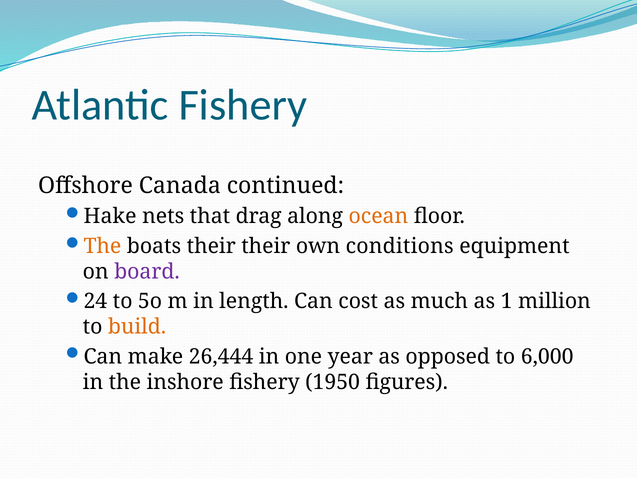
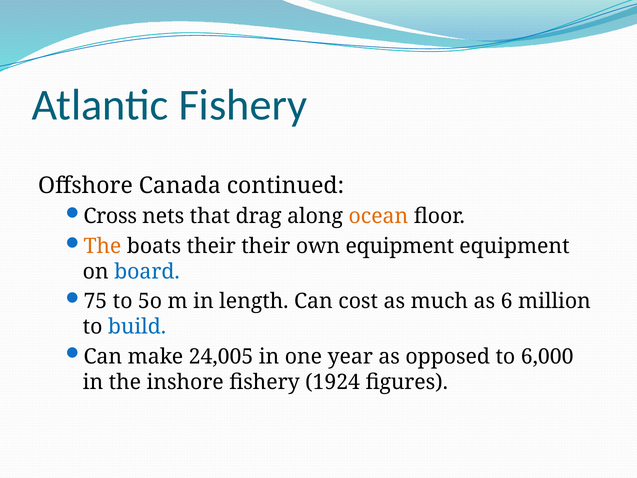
Hake: Hake -> Cross (110, 216)
own conditions: conditions -> equipment (400, 246)
board colour: purple -> blue (147, 272)
24: 24 -> 75 (95, 301)
1: 1 -> 6 (507, 301)
build colour: orange -> blue (137, 327)
26,444: 26,444 -> 24,005 (221, 356)
1950: 1950 -> 1924 (333, 382)
